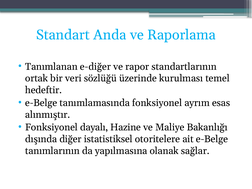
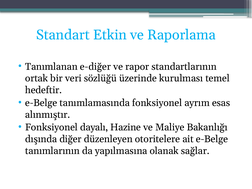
Anda: Anda -> Etkin (110, 35)
istatistiksel: istatistiksel -> düzenleyen (108, 139)
